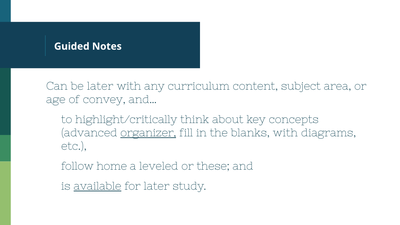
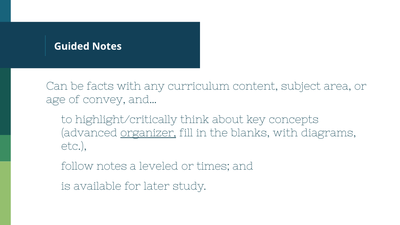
be later: later -> facts (100, 86)
home: home -> notes (112, 166)
these: these -> times (213, 166)
available underline: present -> none (97, 186)
